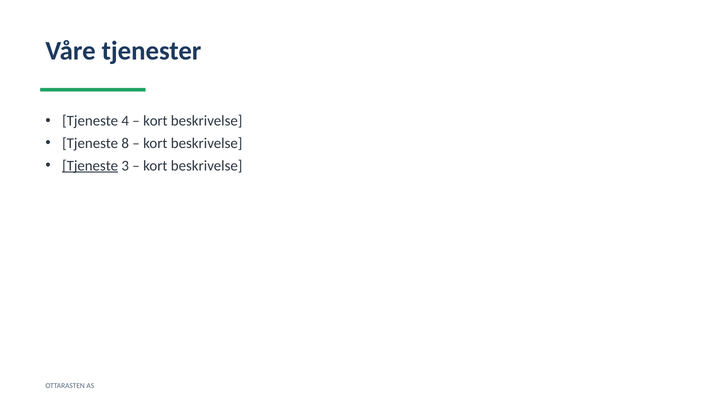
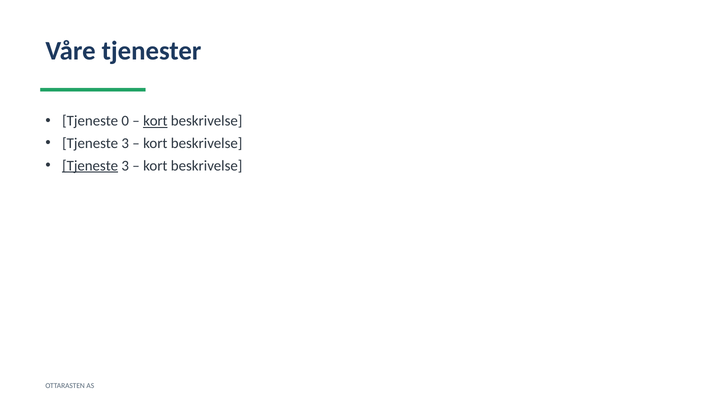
4: 4 -> 0 (125, 121)
kort underline: none -> present (155, 121)
8: 8 -> 3 (125, 143)
